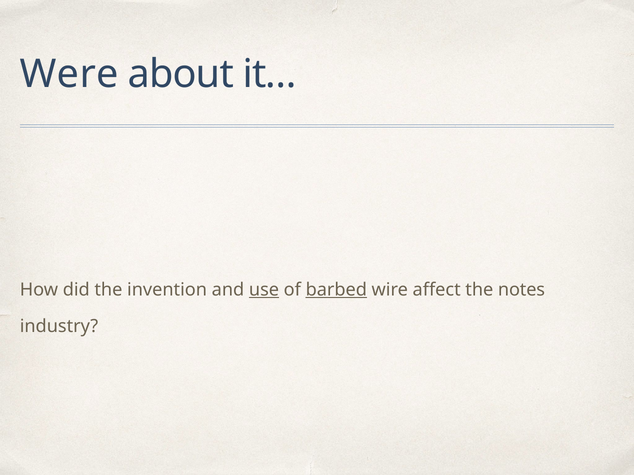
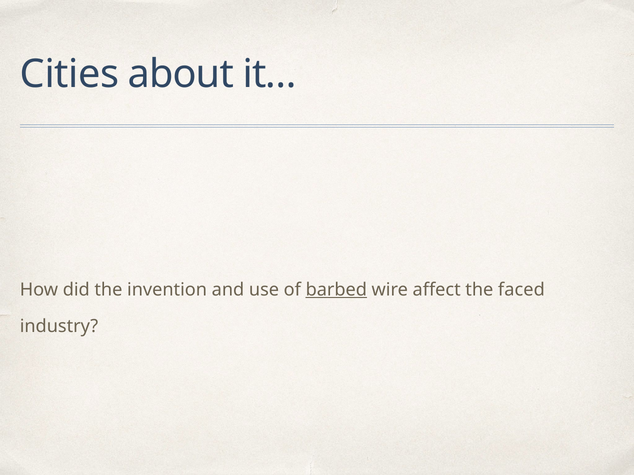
Were: Were -> Cities (70, 74)
use underline: present -> none (264, 290)
notes: notes -> faced (521, 290)
